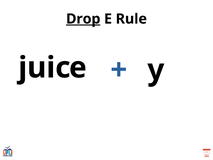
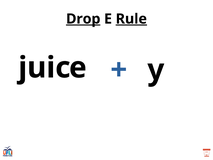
Rule underline: none -> present (131, 19)
